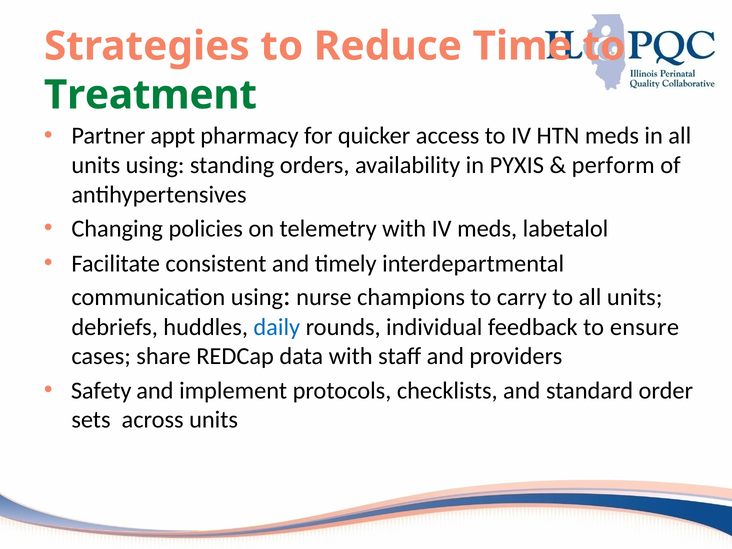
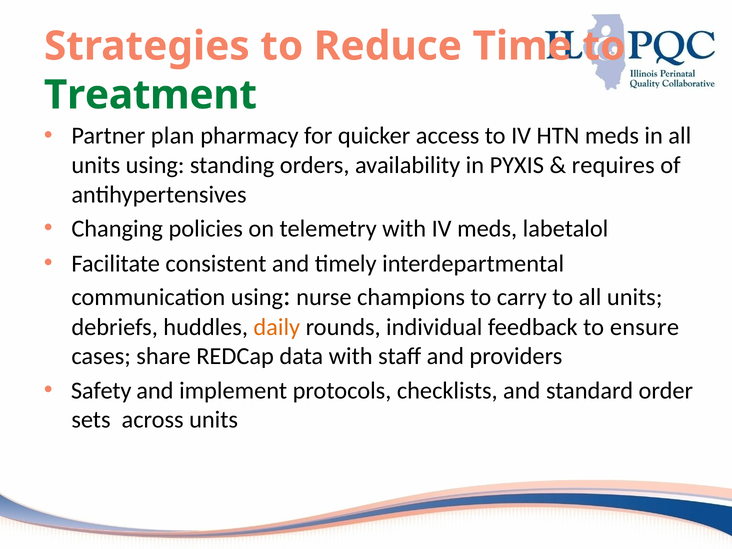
appt: appt -> plan (173, 136)
perform: perform -> requires (613, 165)
daily colour: blue -> orange (277, 327)
